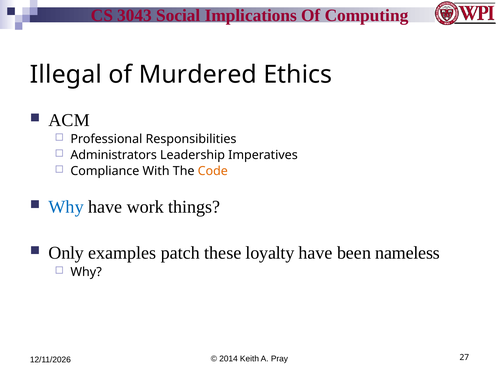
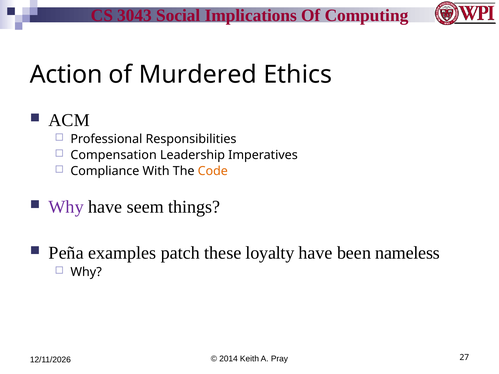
Illegal: Illegal -> Action (66, 75)
Administrators: Administrators -> Compensation (114, 155)
Why colour: blue -> purple (66, 207)
work: work -> seem (145, 207)
Only: Only -> Peña (66, 253)
